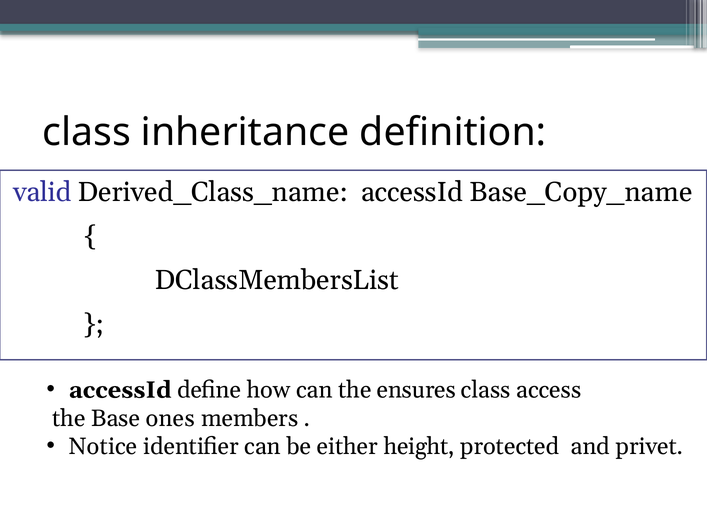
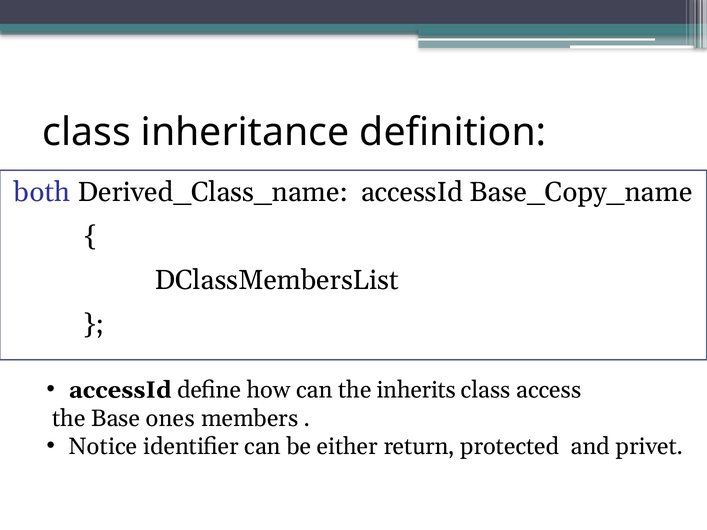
valid: valid -> both (42, 192)
ensures: ensures -> inherits (416, 390)
height: height -> return (419, 447)
